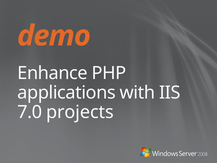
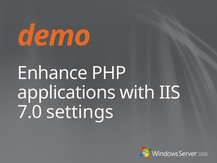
projects: projects -> settings (80, 112)
